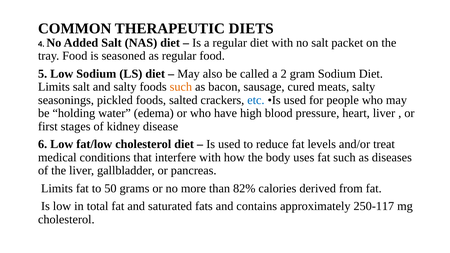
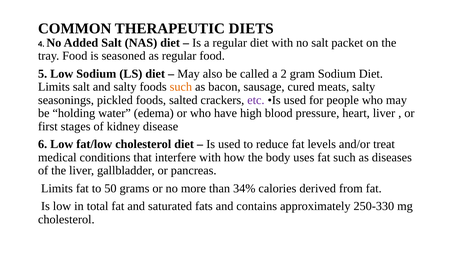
etc colour: blue -> purple (256, 100)
82%: 82% -> 34% (244, 188)
250-117: 250-117 -> 250-330 (374, 206)
